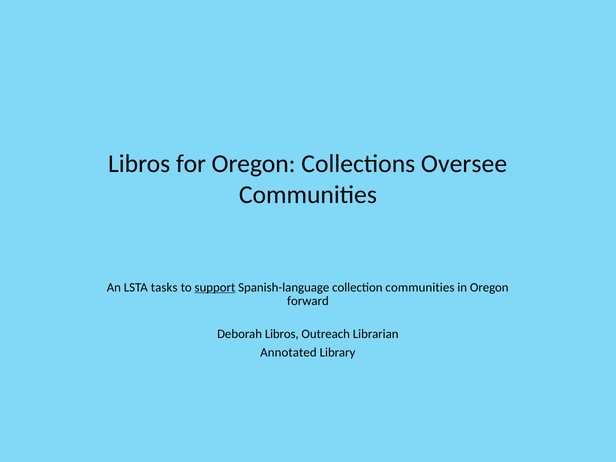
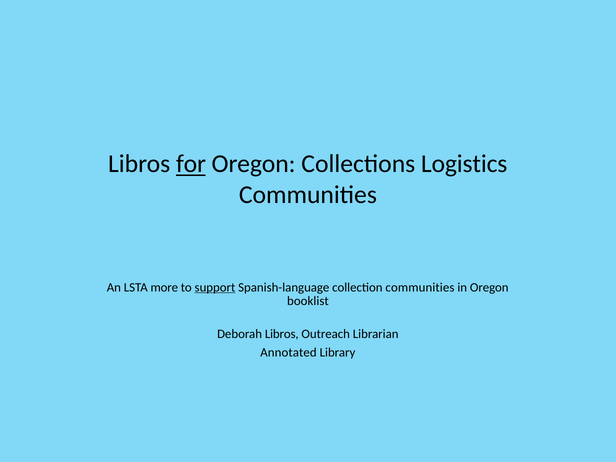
for underline: none -> present (191, 164)
Oversee: Oversee -> Logistics (464, 164)
tasks: tasks -> more (164, 287)
forward: forward -> booklist (308, 301)
